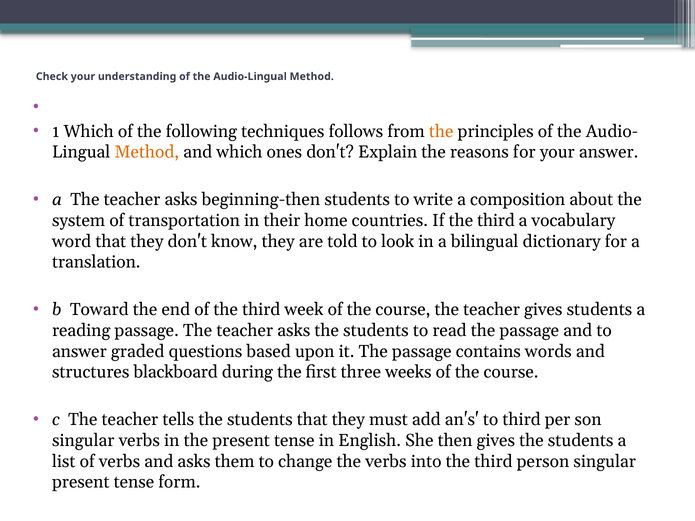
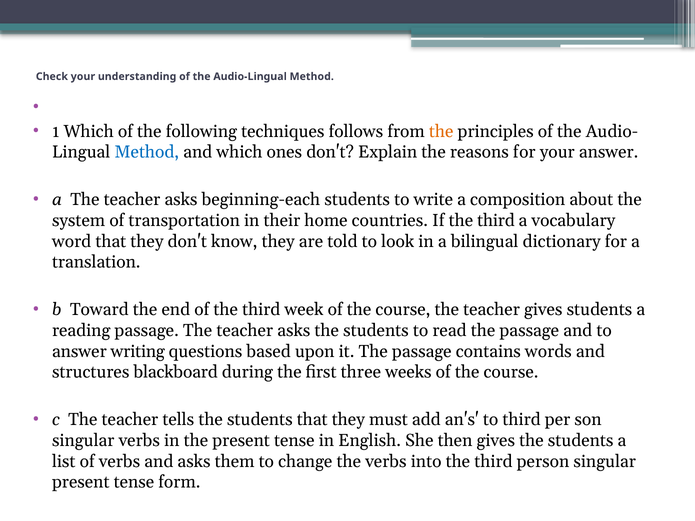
Method colour: orange -> blue (147, 152)
beginning-then: beginning-then -> beginning-each (261, 200)
graded: graded -> writing (138, 352)
